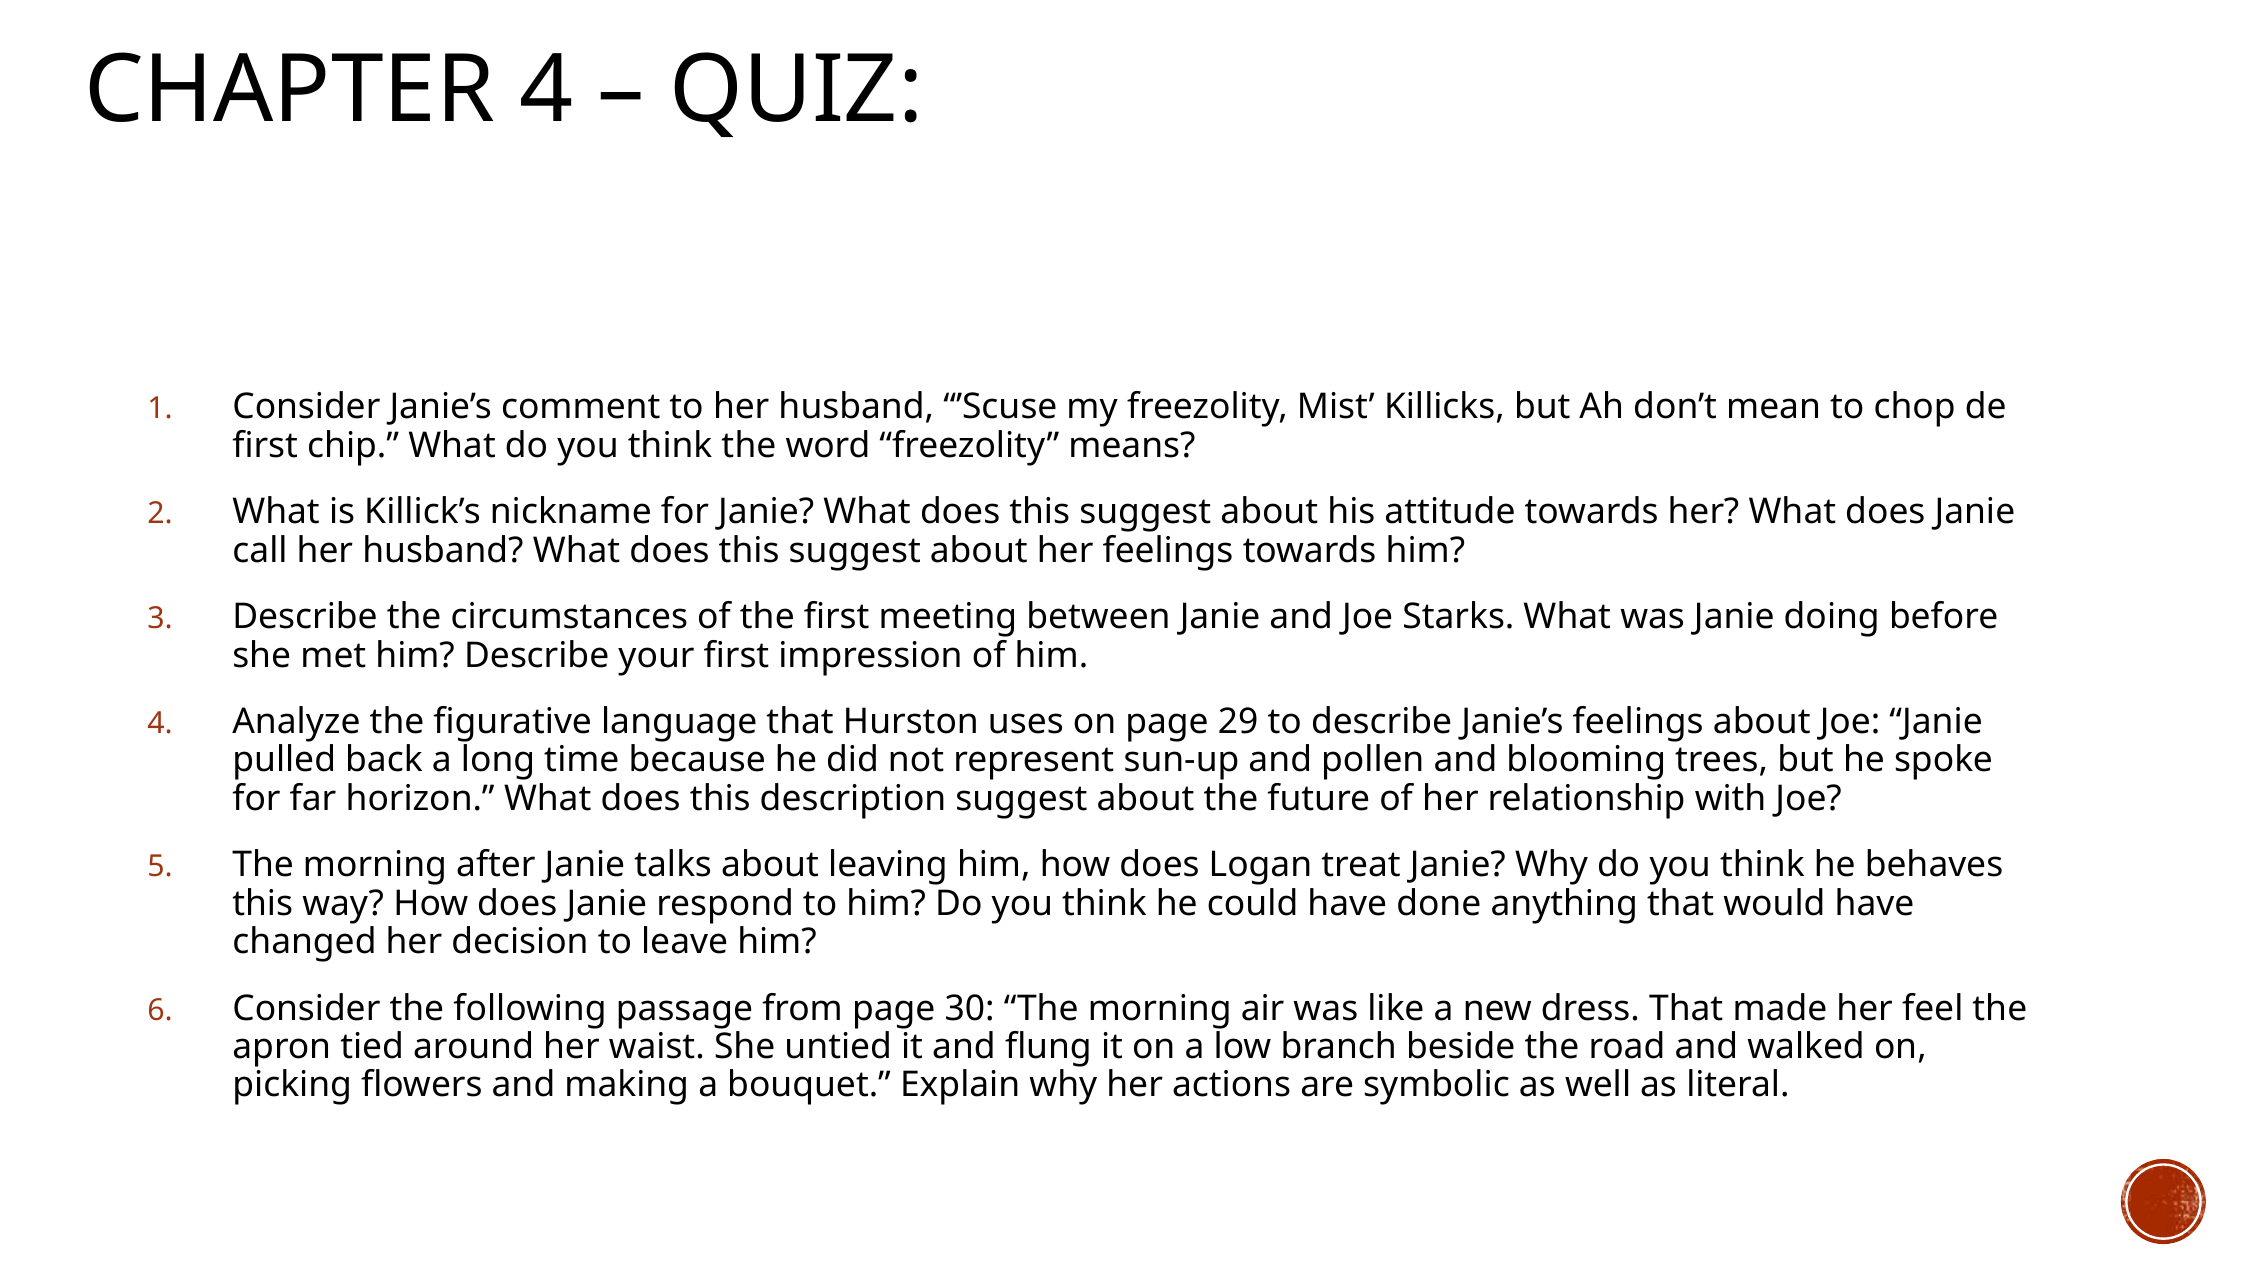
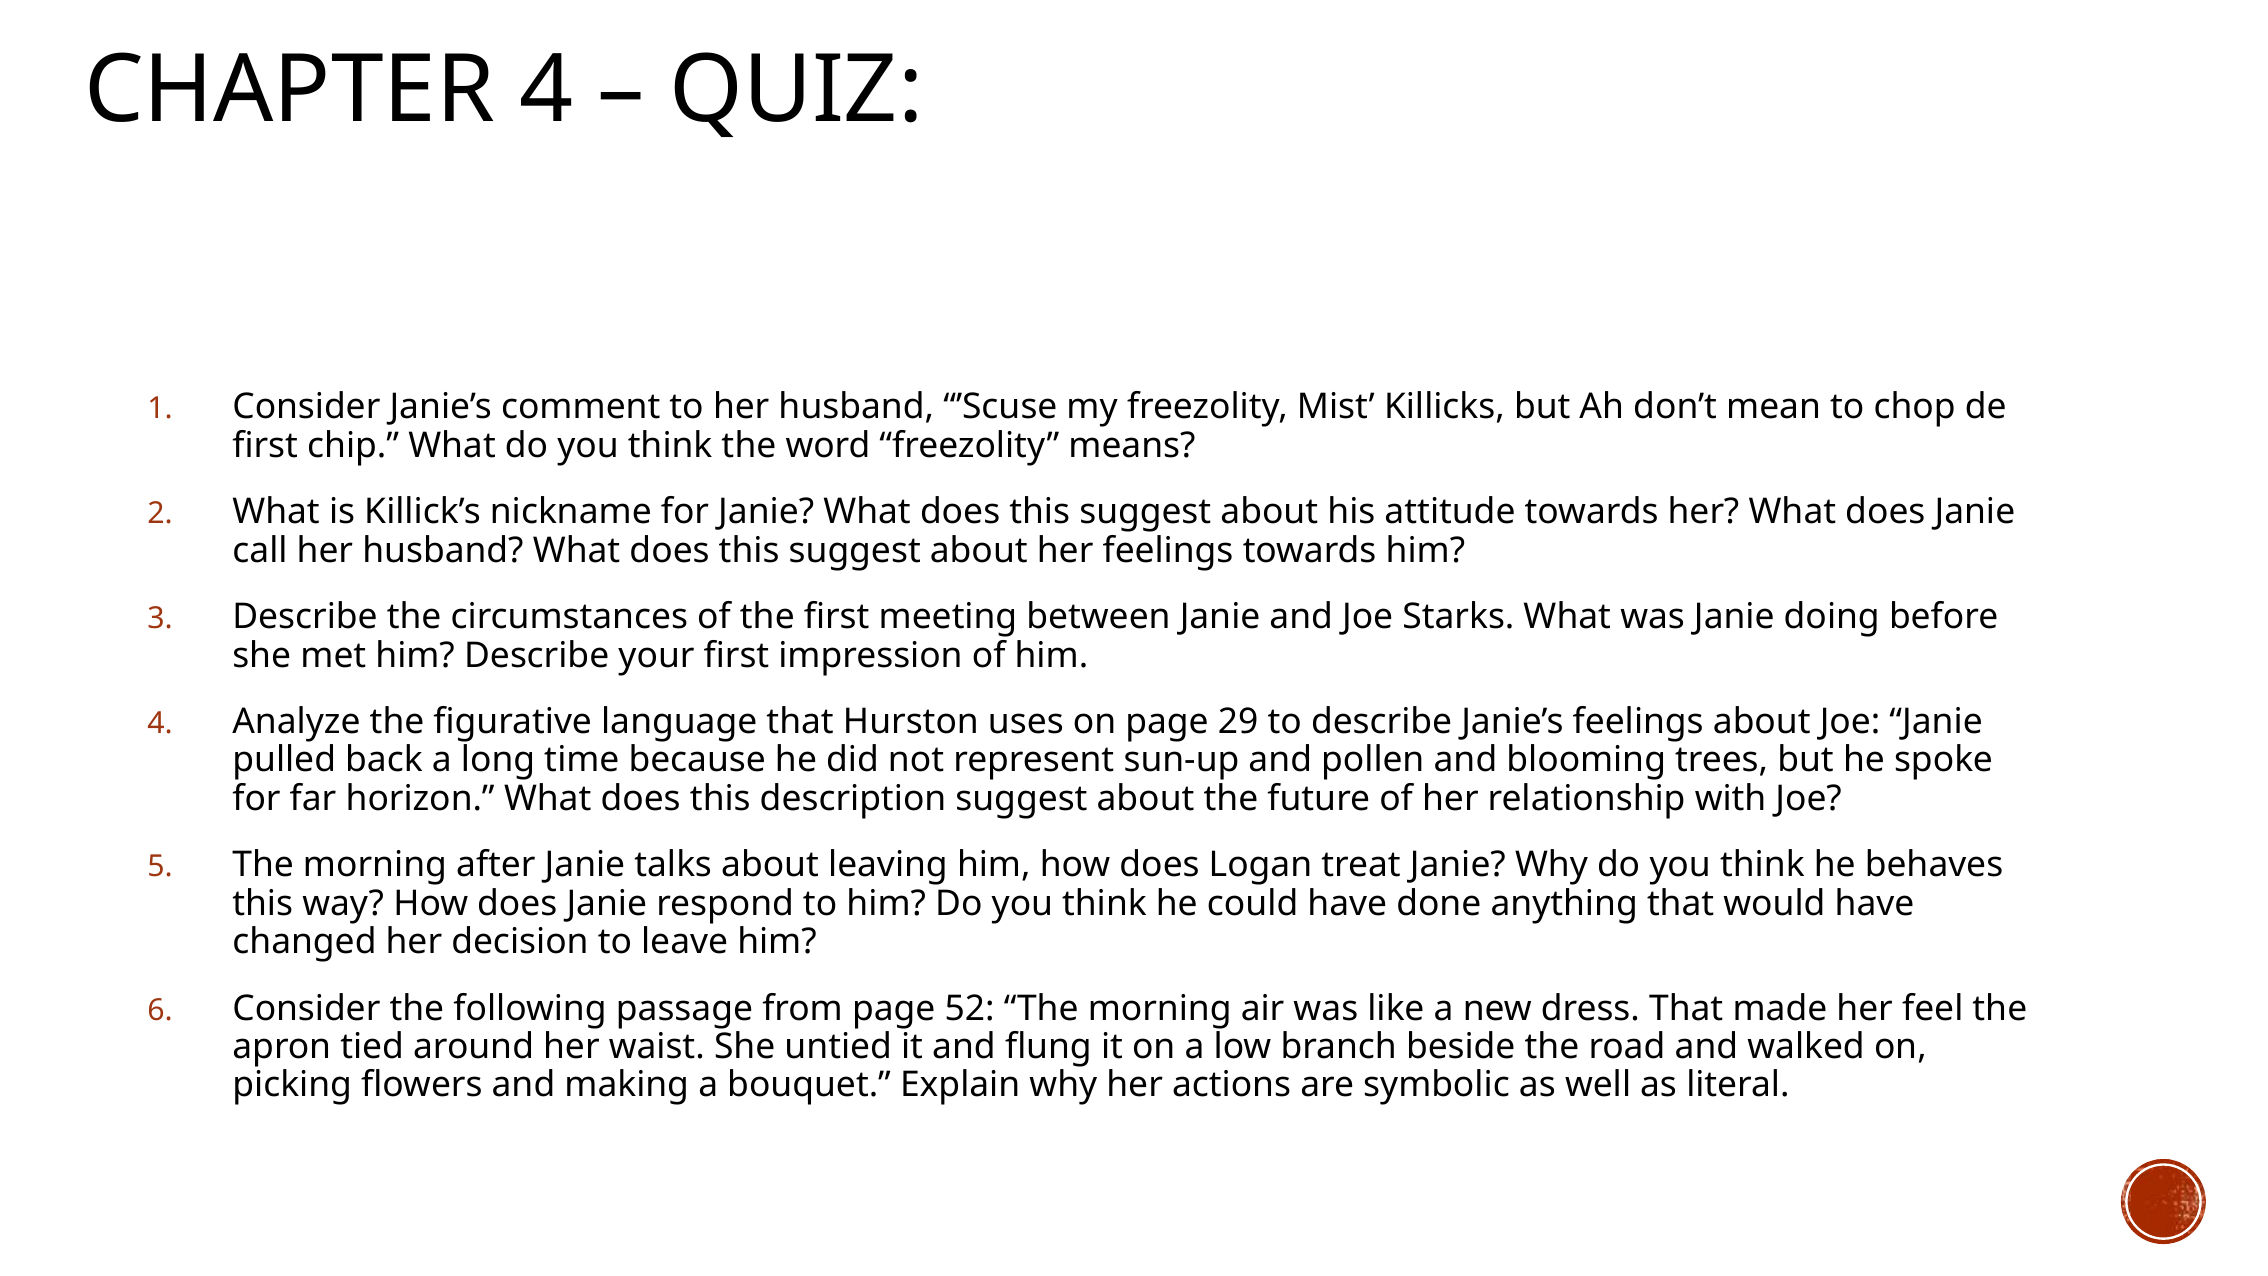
30: 30 -> 52 (970, 1008)
